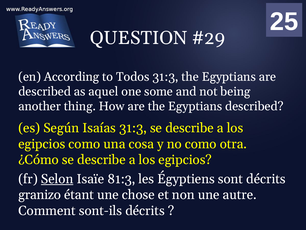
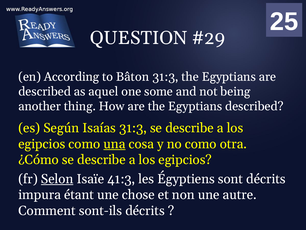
Todos: Todos -> Bâton (133, 77)
una underline: none -> present (114, 144)
81:3: 81:3 -> 41:3 (121, 179)
granizo: granizo -> impura (40, 194)
